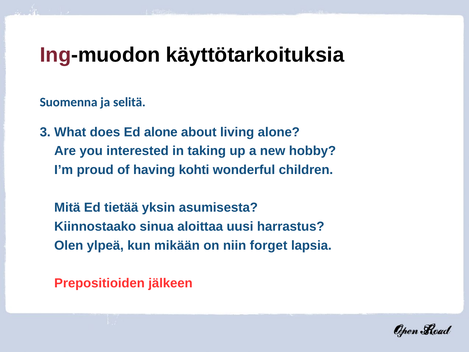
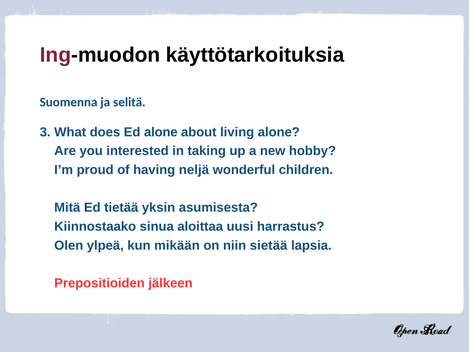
kohti: kohti -> neljä (194, 170)
forget: forget -> sietää (269, 245)
